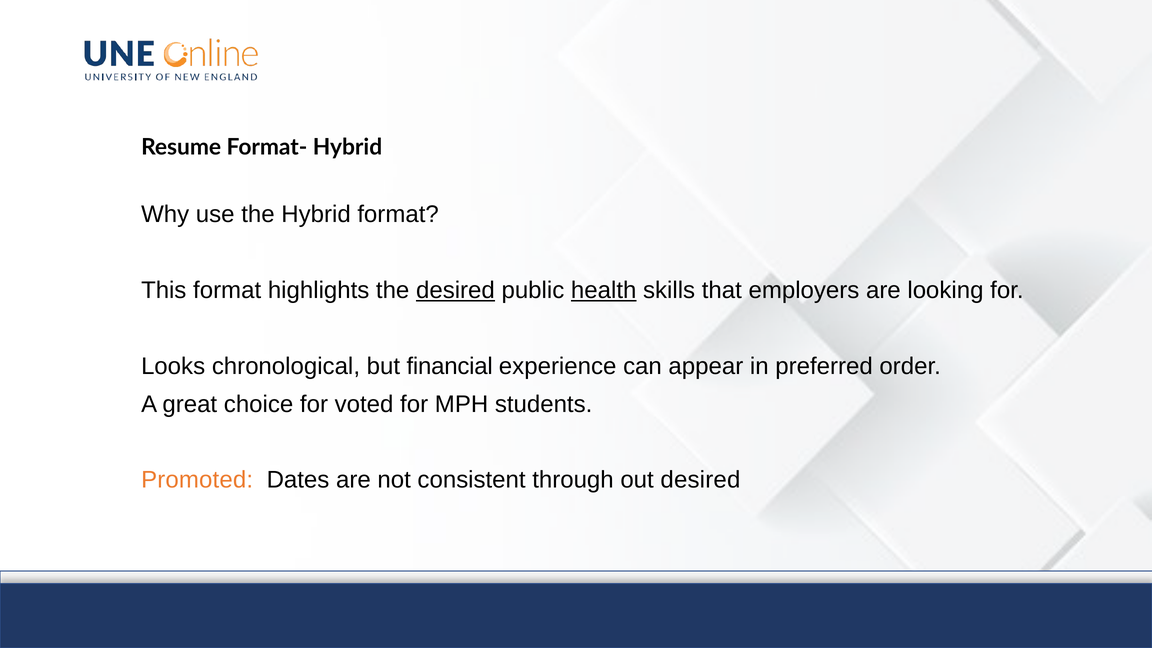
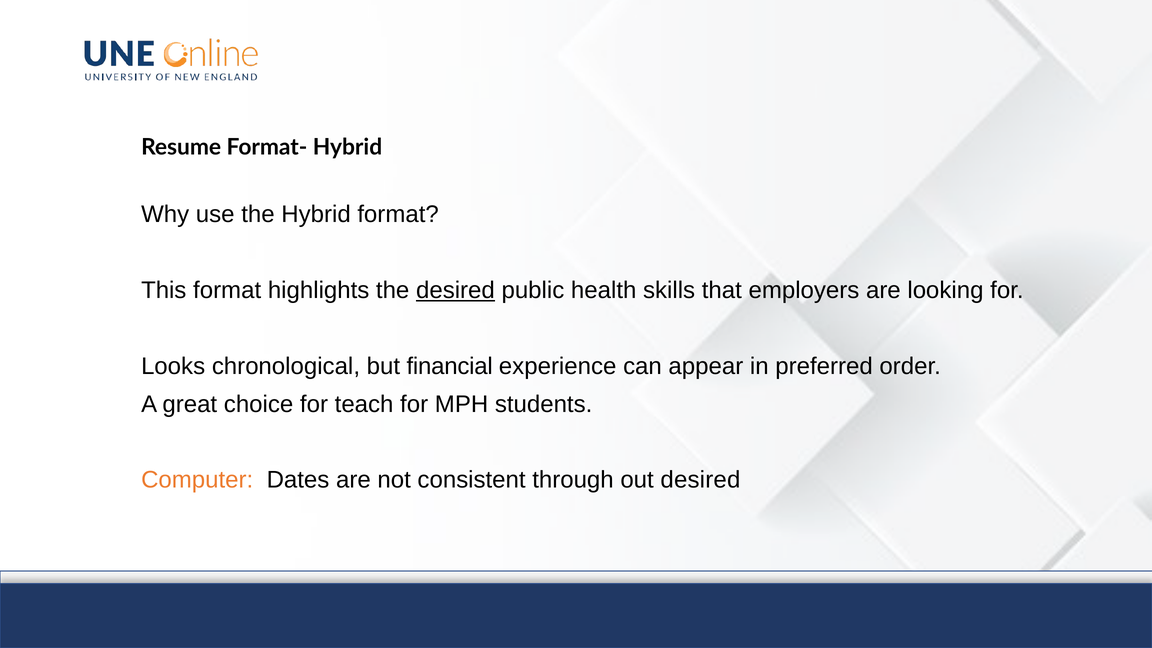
health underline: present -> none (604, 290)
voted: voted -> teach (364, 404)
Promoted: Promoted -> Computer (197, 480)
